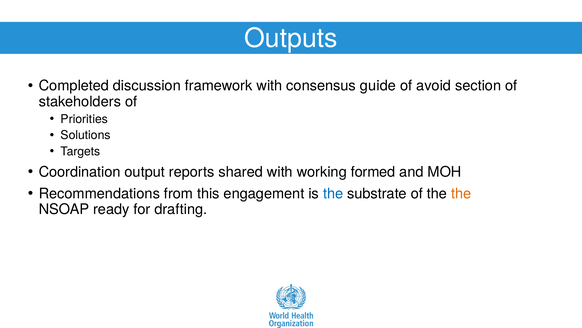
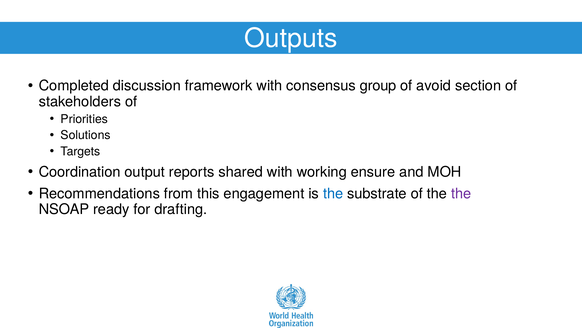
guide: guide -> group (378, 86)
formed: formed -> ensure (373, 172)
the colour: orange -> purple (461, 193)
